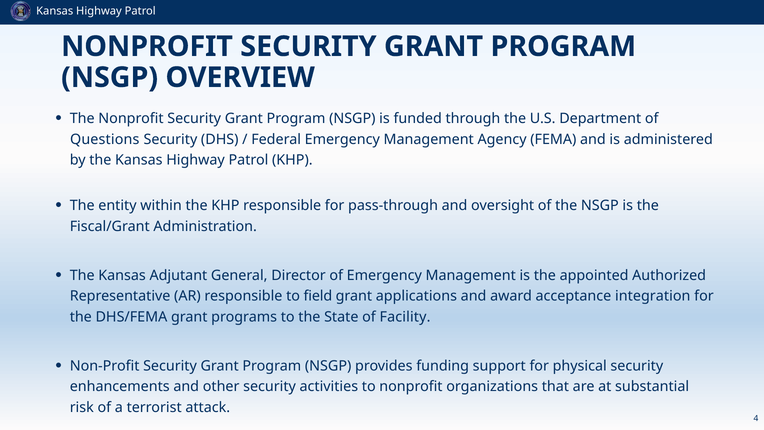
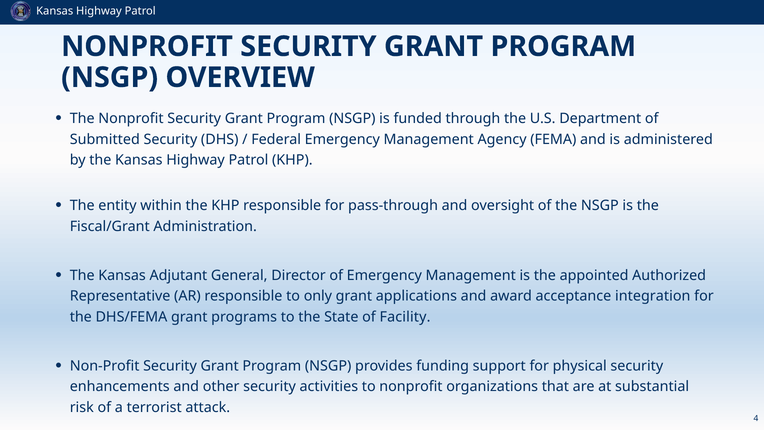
Questions: Questions -> Submitted (105, 139)
field: field -> only (318, 296)
